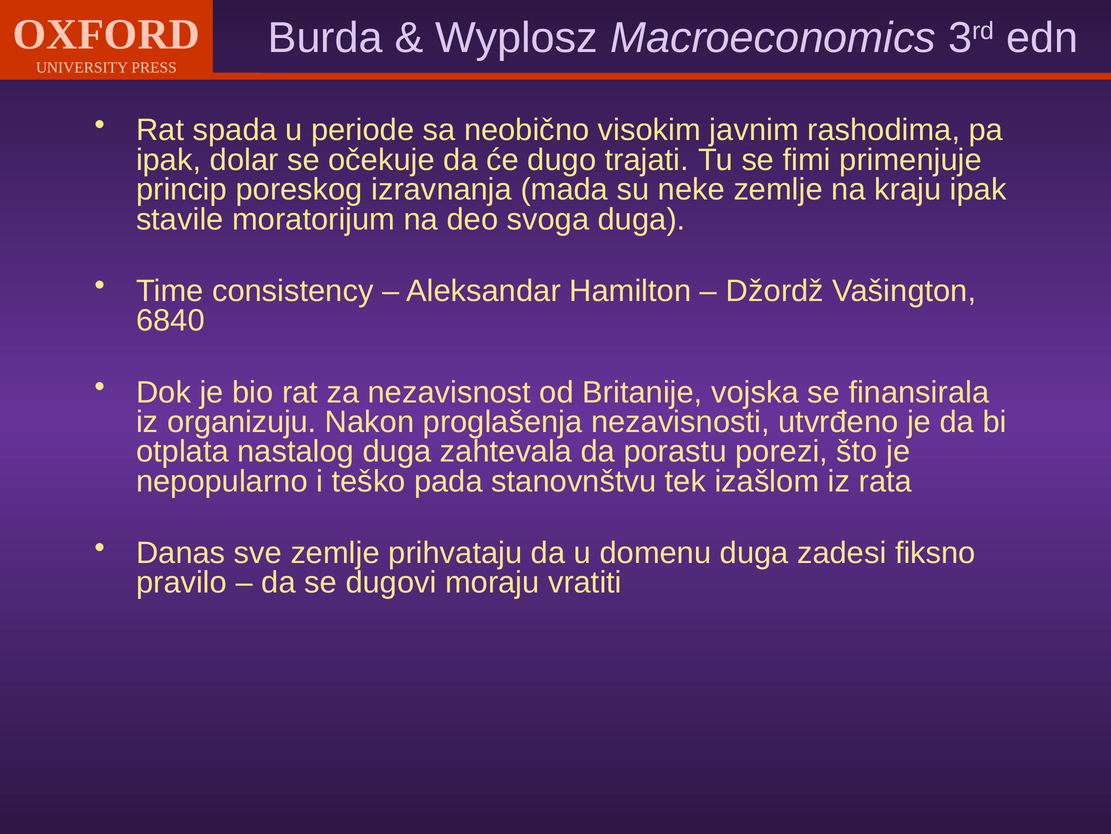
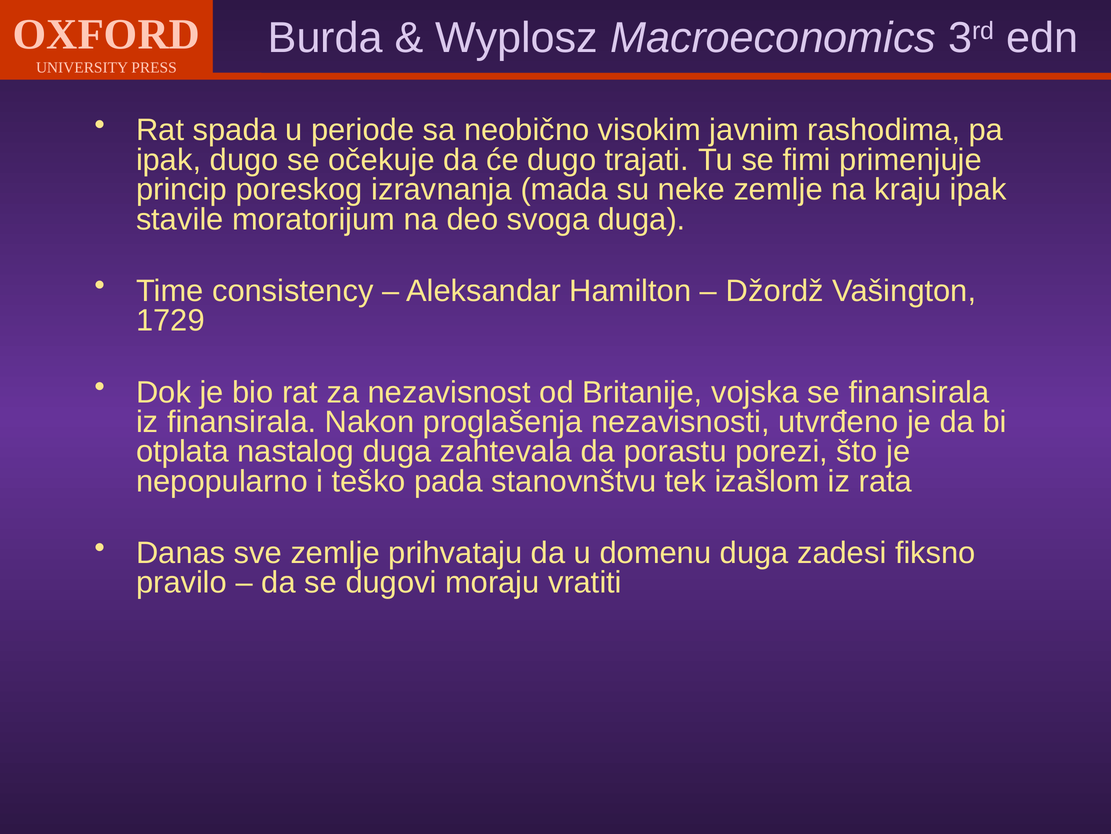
ipak dolar: dolar -> dugo (244, 160)
6840: 6840 -> 1729 (170, 320)
iz organizuju: organizuju -> finansirala (242, 422)
